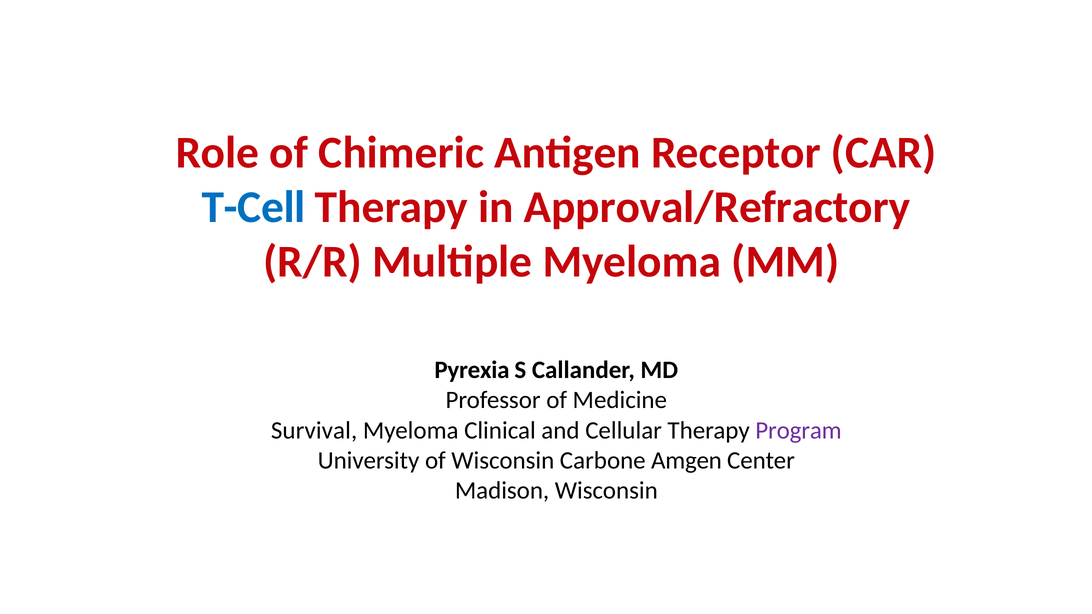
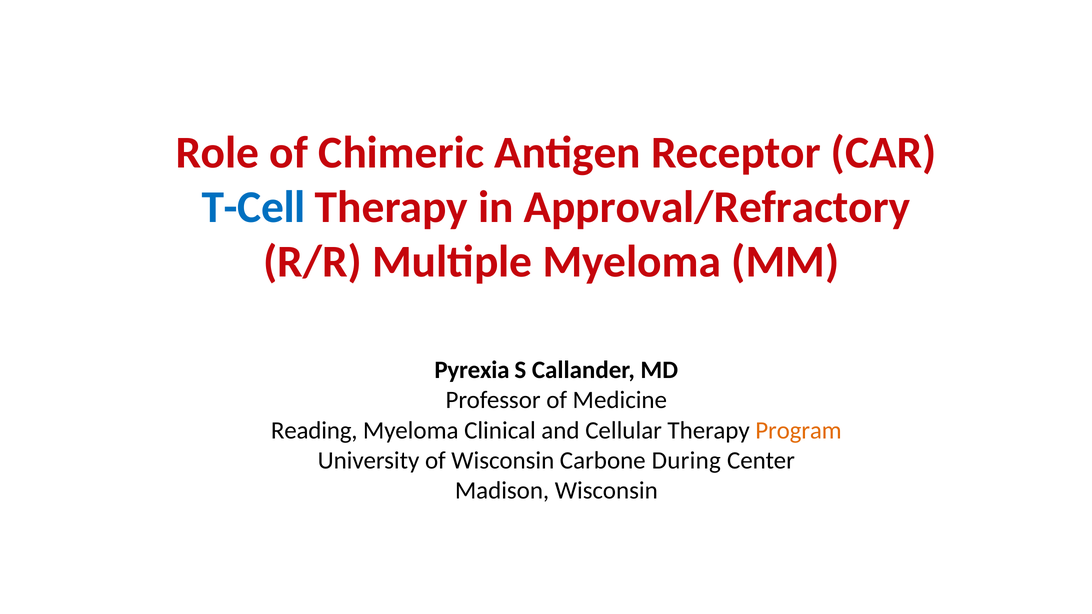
Survival: Survival -> Reading (314, 430)
Program colour: purple -> orange (798, 430)
Amgen: Amgen -> During (686, 460)
